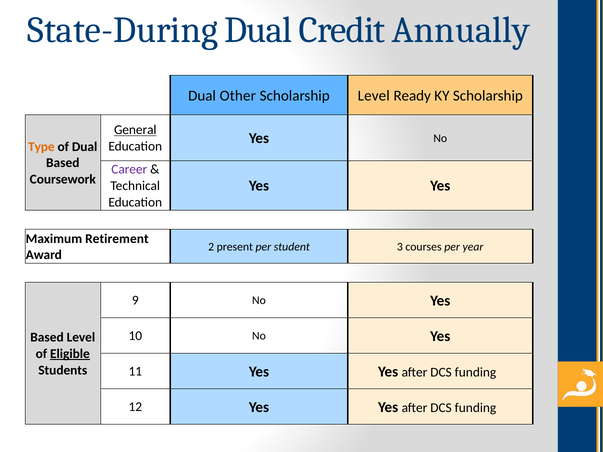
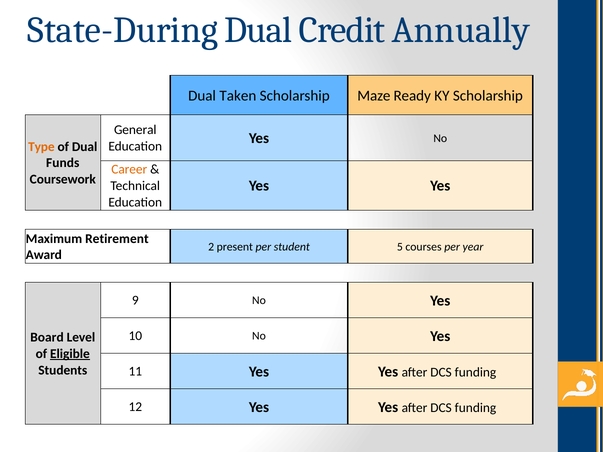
Other: Other -> Taken (238, 96)
Scholarship Level: Level -> Maze (374, 96)
General underline: present -> none (135, 130)
Based: Based -> Funds (63, 163)
Career colour: purple -> orange (129, 170)
3: 3 -> 5 (400, 247)
Based: Based -> Board (47, 338)
